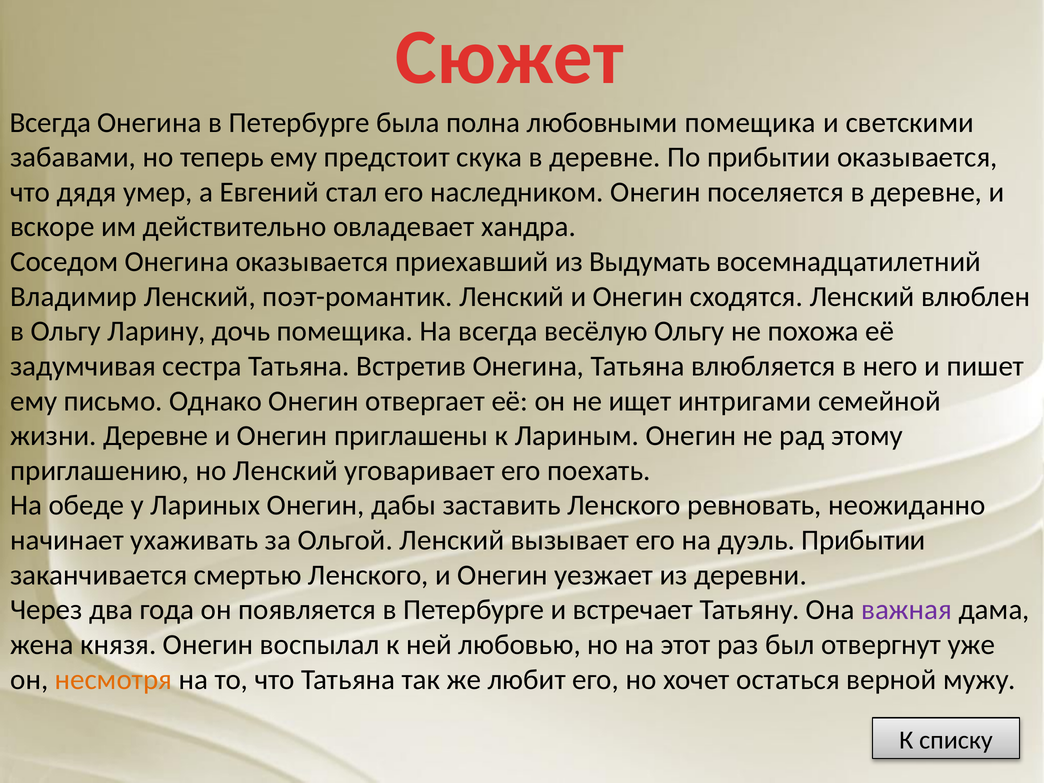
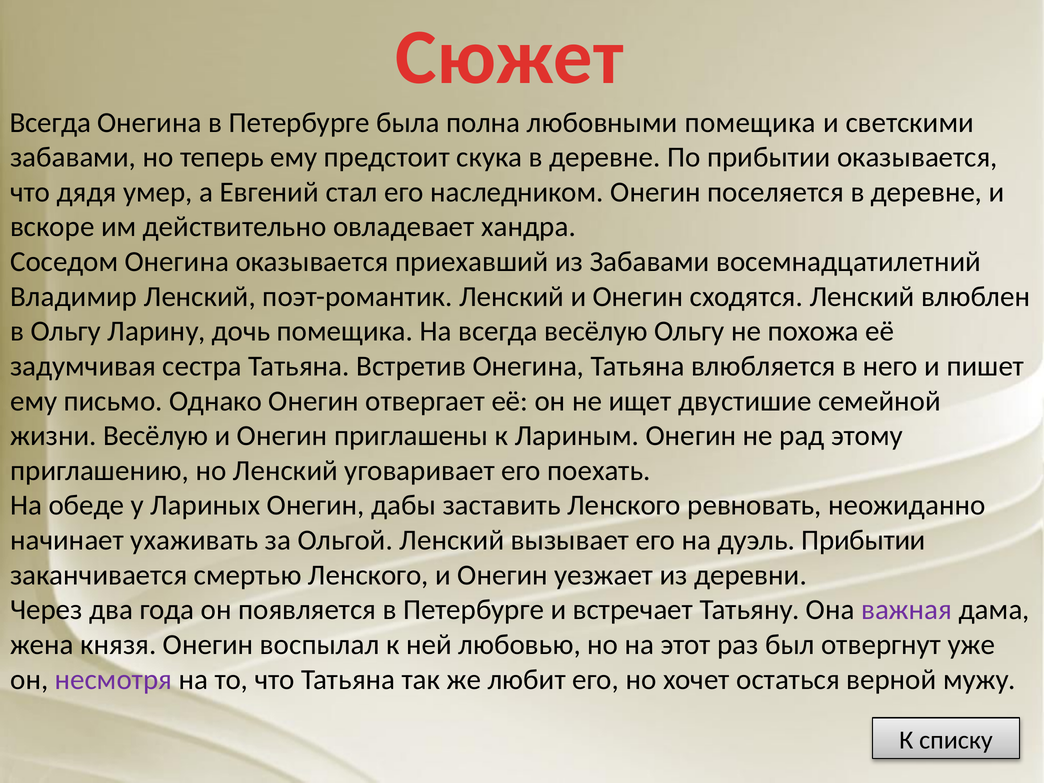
из Выдумать: Выдумать -> Забавами (650, 262)
интригами: интригами -> двустишие (745, 401)
жизни Деревне: Деревне -> Весёлую (156, 436)
несмотря colour: orange -> purple (113, 679)
